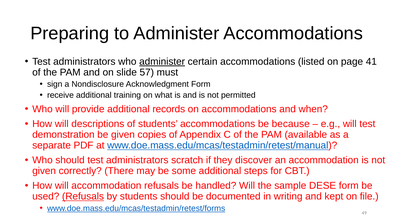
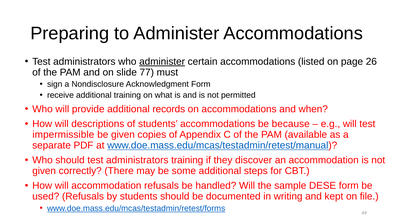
41: 41 -> 26 (371, 62)
57: 57 -> 77 (147, 72)
demonstration: demonstration -> impermissible (63, 135)
administrators scratch: scratch -> training (187, 160)
Refusals underline: present -> none (83, 197)
